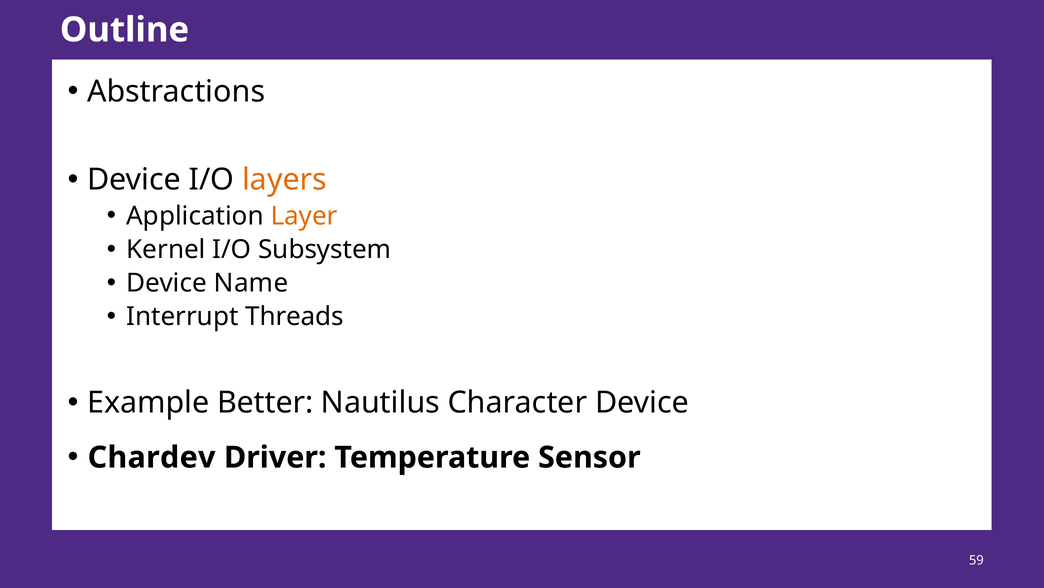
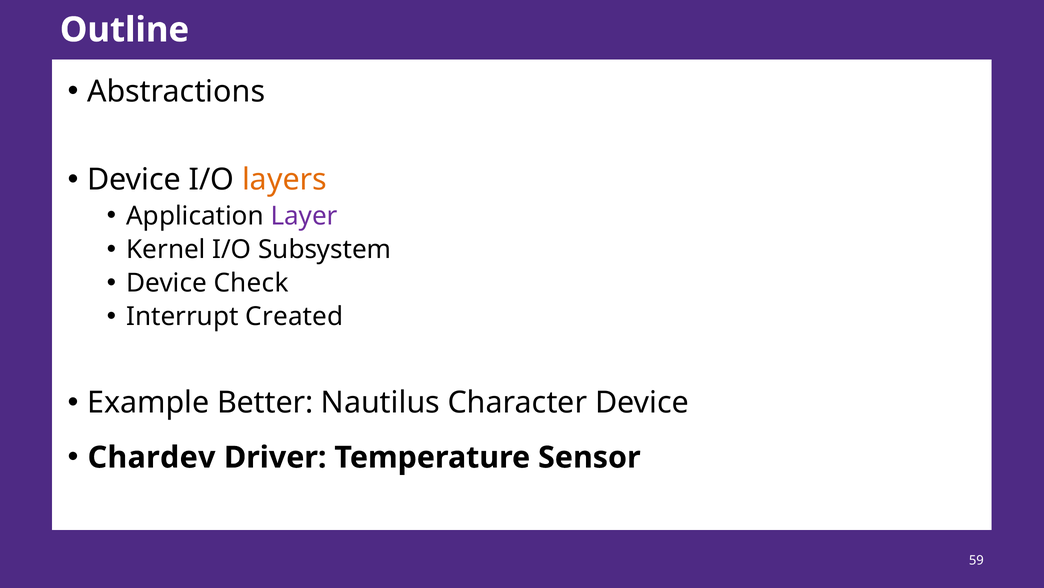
Layer colour: orange -> purple (304, 216)
Name: Name -> Check (251, 283)
Threads: Threads -> Created (294, 316)
